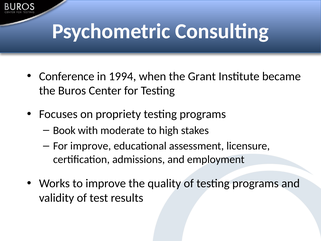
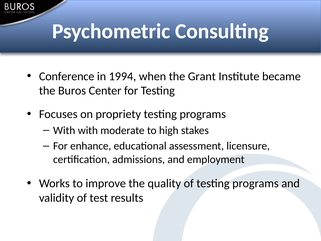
Book: Book -> With (64, 130)
For improve: improve -> enhance (91, 146)
